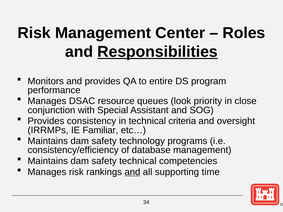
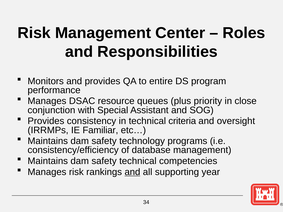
Responsibilities underline: present -> none (158, 52)
look: look -> plus (181, 101)
time: time -> year (211, 172)
